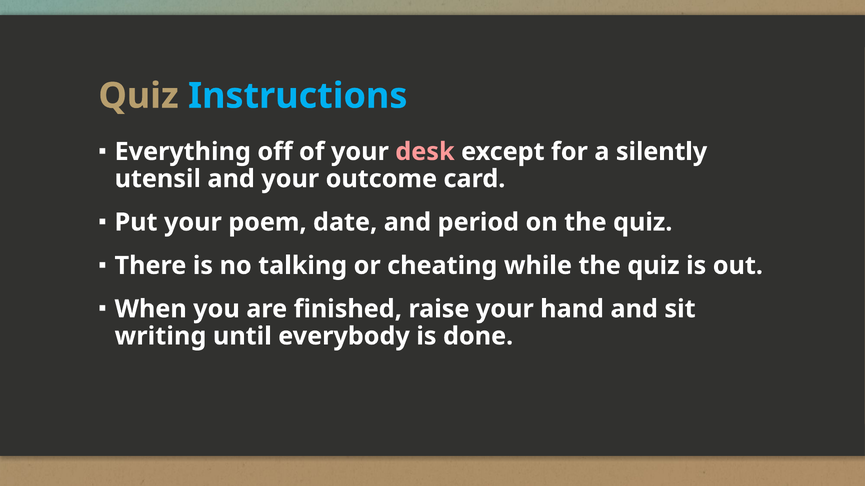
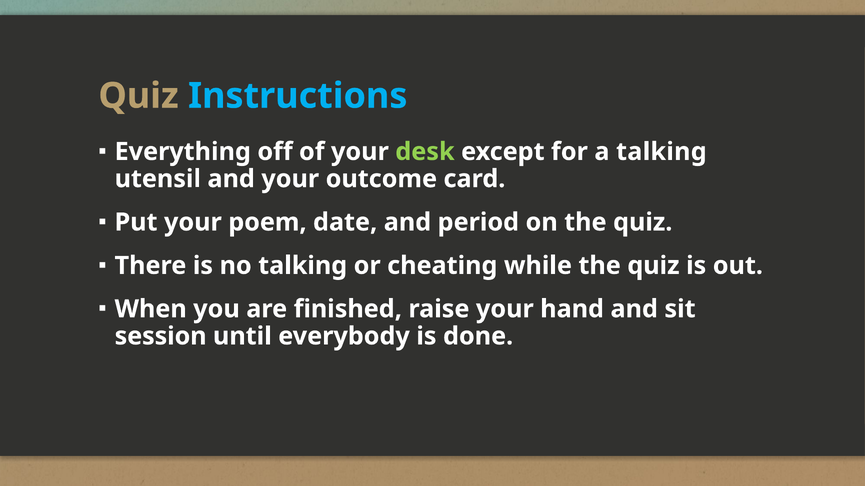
desk colour: pink -> light green (425, 152)
a silently: silently -> talking (661, 152)
writing: writing -> session (161, 337)
